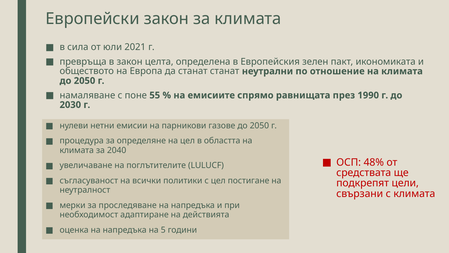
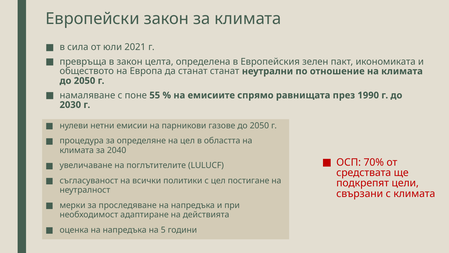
48%: 48% -> 70% (374, 162)
